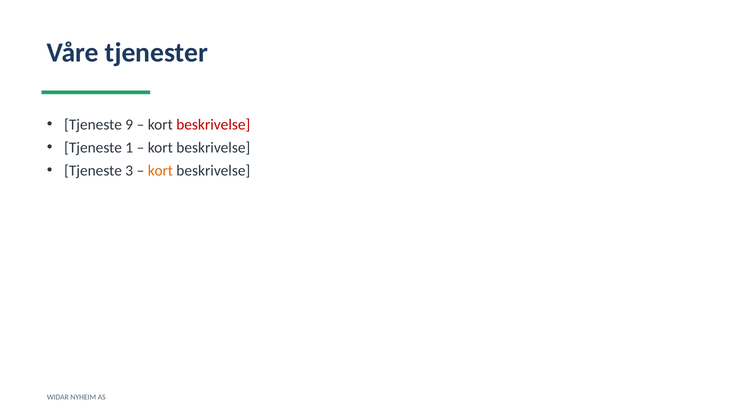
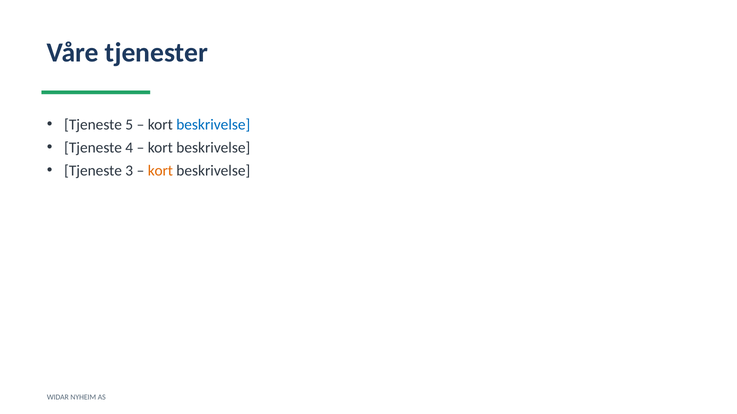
9: 9 -> 5 (129, 125)
beskrivelse colour: red -> blue (213, 125)
1: 1 -> 4 (129, 148)
